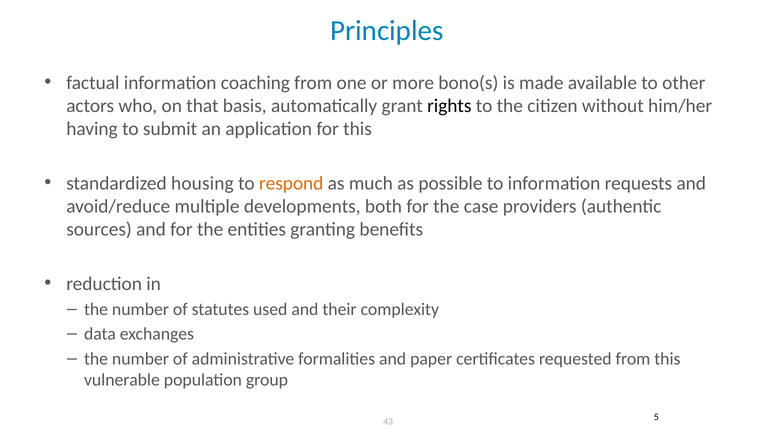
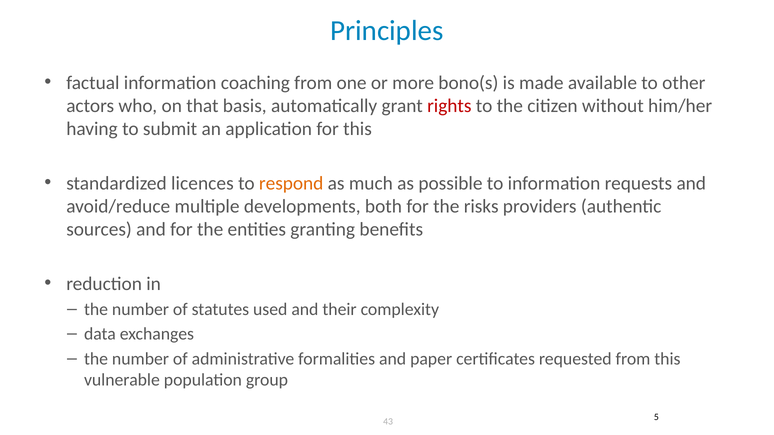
rights colour: black -> red (449, 106)
housing: housing -> licences (202, 183)
case: case -> risks (481, 207)
